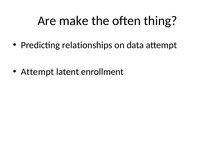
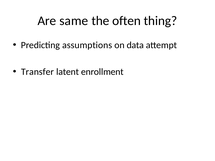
make: make -> same (74, 21)
relationships: relationships -> assumptions (87, 45)
Attempt: Attempt -> Transfer (37, 72)
